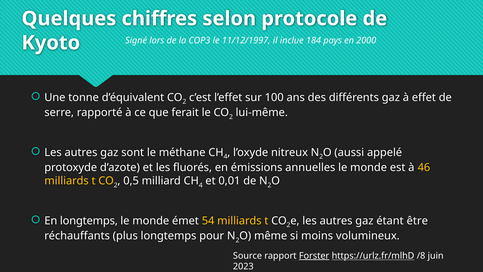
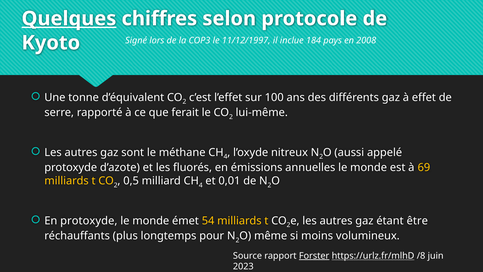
Quelques underline: none -> present (69, 19)
2000: 2000 -> 2008 (366, 41)
46: 46 -> 69 (424, 167)
En longtemps: longtemps -> protoxyde (89, 220)
